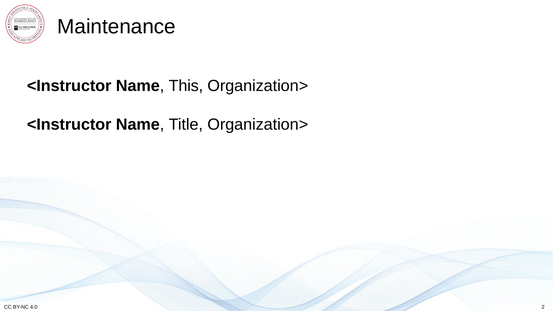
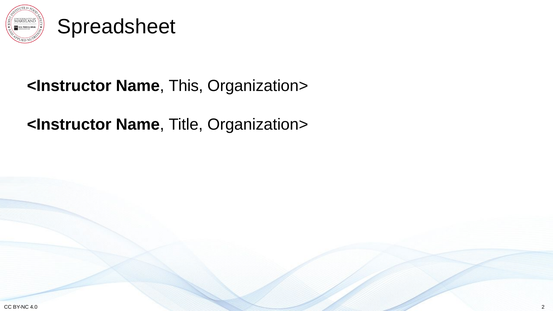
Maintenance: Maintenance -> Spreadsheet (116, 26)
